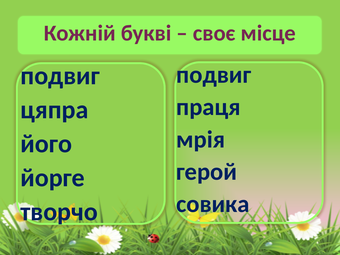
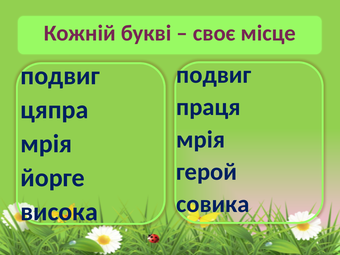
його: його -> мрія (46, 144)
творчо: творчо -> висока (59, 212)
